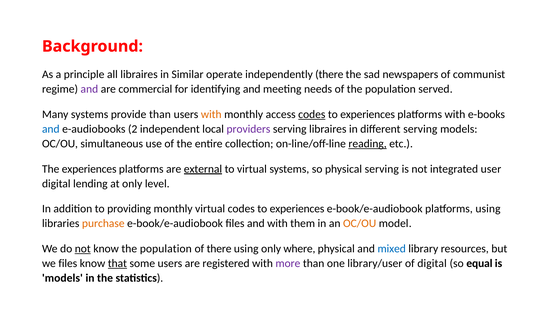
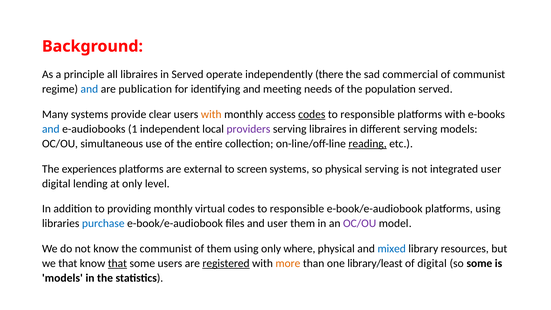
in Similar: Similar -> Served (188, 74)
newspapers: newspapers -> commercial (410, 74)
and colour: purple -> blue (89, 89)
commercial: commercial -> publication (145, 89)
provide than: than -> clear (160, 114)
experiences: experiences -> responsible (368, 114)
2: 2 -> 1 (133, 129)
external underline: present -> none (203, 169)
to virtual: virtual -> screen (252, 169)
experiences: experiences -> responsible (297, 209)
purchase colour: orange -> blue (103, 223)
and with: with -> user (277, 223)
OC/OU colour: orange -> purple (360, 223)
not underline: present -> none (83, 249)
know the population: population -> communist (166, 249)
of there: there -> them (219, 249)
we files: files -> that (68, 263)
registered underline: none -> present (226, 263)
more colour: purple -> orange (288, 263)
library/user: library/user -> library/least (375, 263)
so equal: equal -> some (479, 263)
